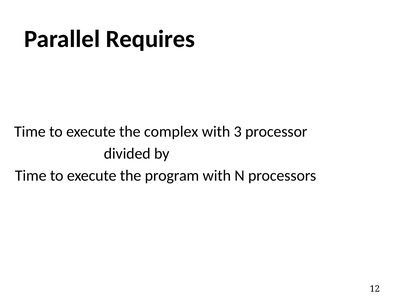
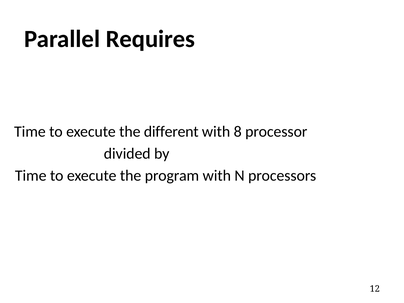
complex: complex -> different (171, 132)
3: 3 -> 8 (238, 132)
